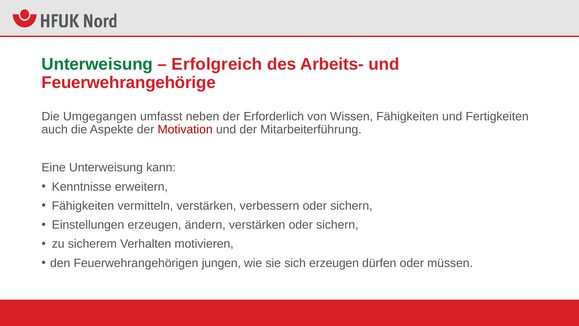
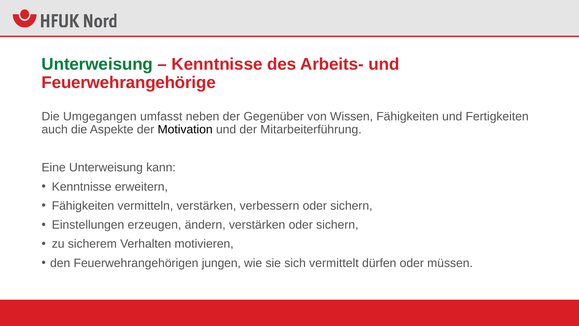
Erfolgreich: Erfolgreich -> Kenntnisse (217, 64)
Erforderlich: Erforderlich -> Gegenüber (274, 116)
Motivation colour: red -> black (185, 129)
sich erzeugen: erzeugen -> vermittelt (334, 263)
